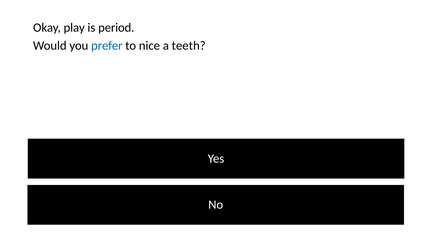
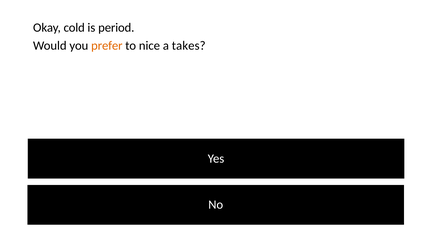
play: play -> cold (74, 28)
prefer colour: blue -> orange (107, 46)
teeth: teeth -> takes (189, 46)
